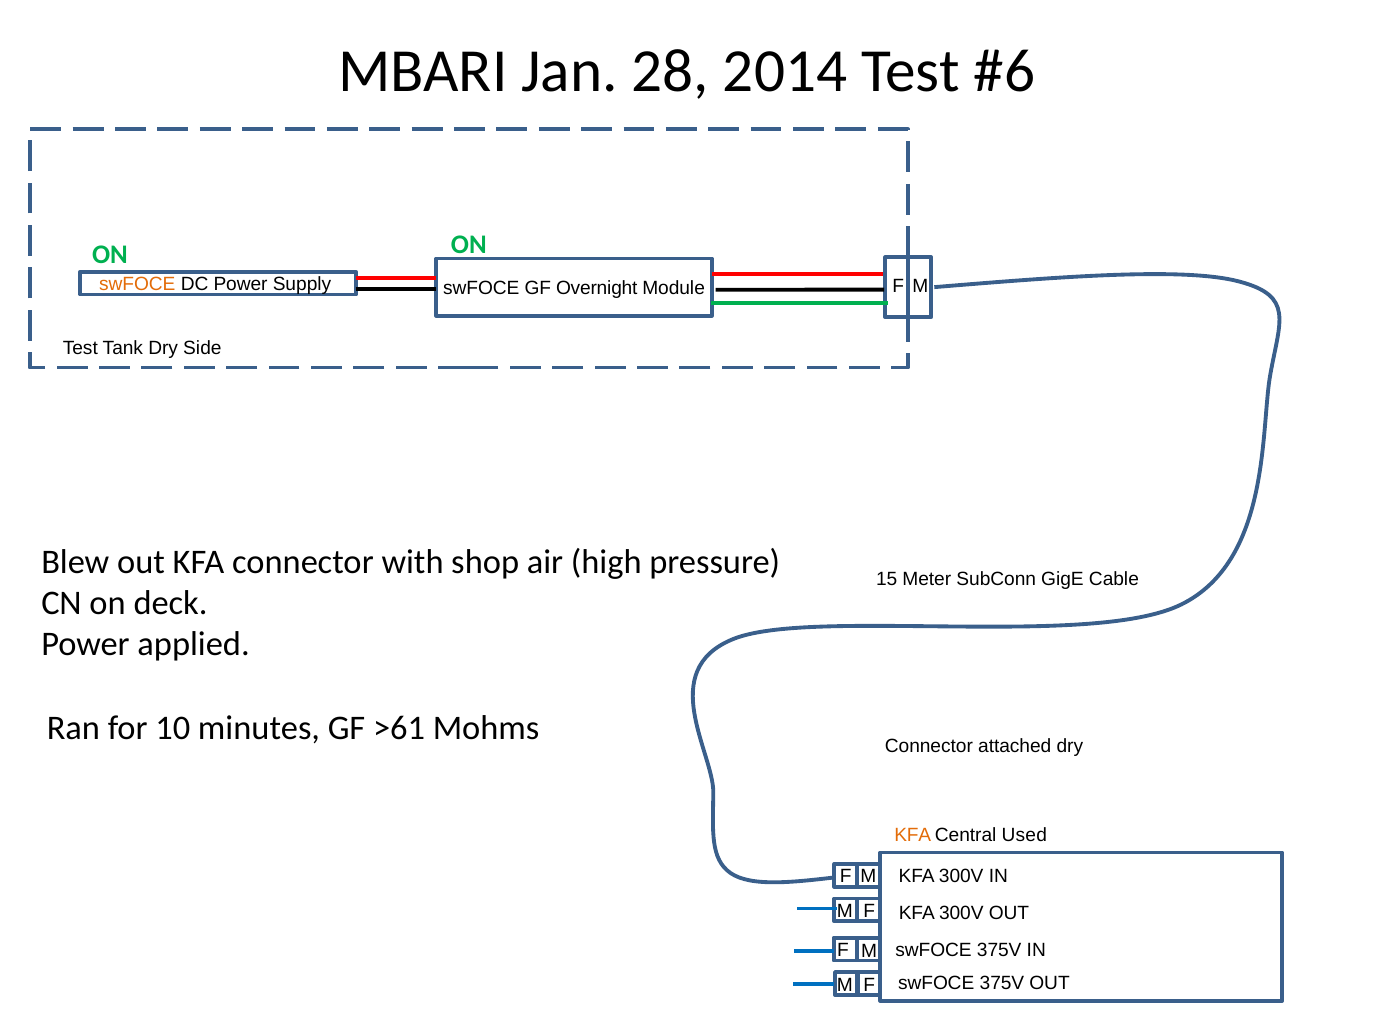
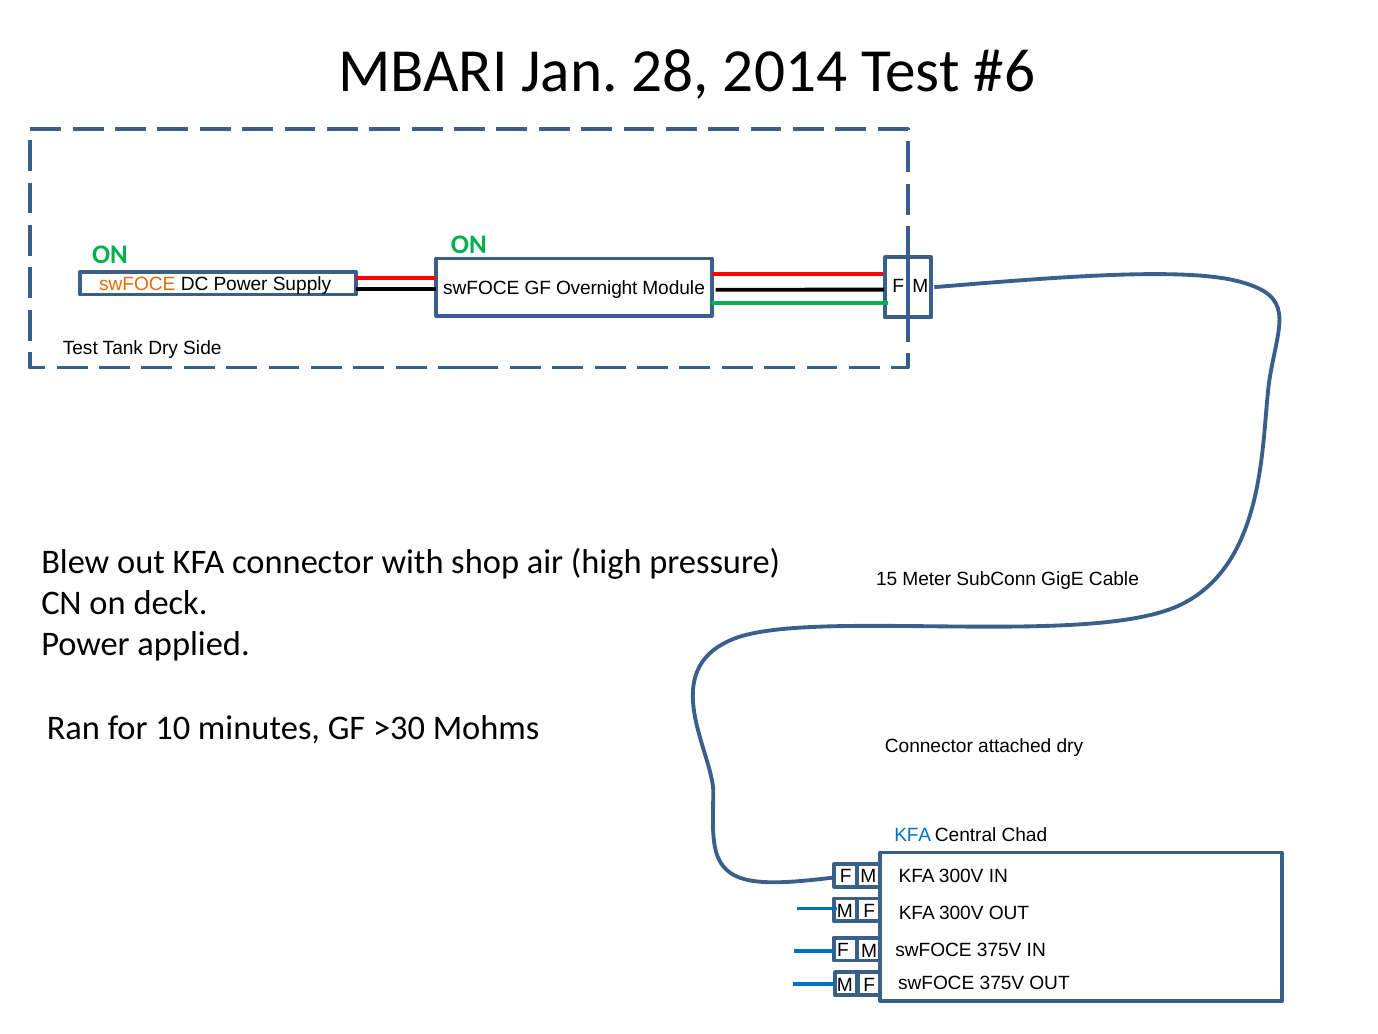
>61: >61 -> >30 (399, 728)
KFA colour: orange -> blue (913, 835)
Used: Used -> Chad (1024, 835)
